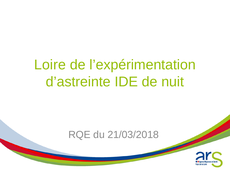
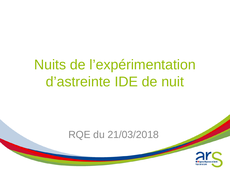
Loire: Loire -> Nuits (50, 65)
